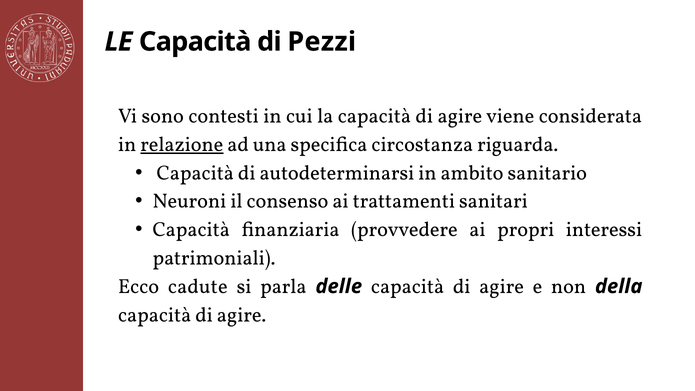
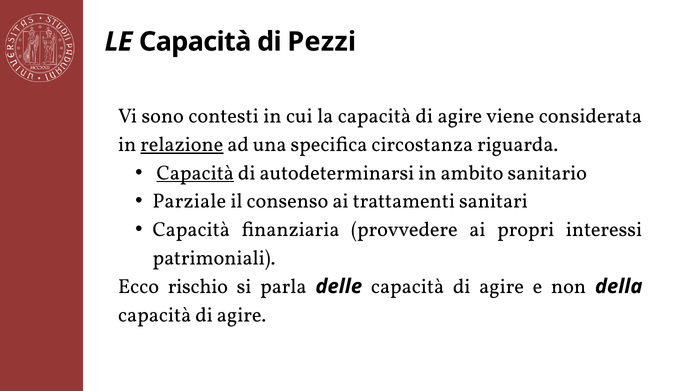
Capacità underline: none -> present (195, 173)
Neuroni: Neuroni -> Parziale (189, 201)
cadute: cadute -> rischio (198, 286)
